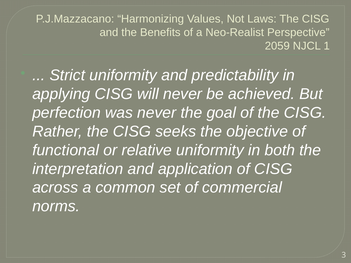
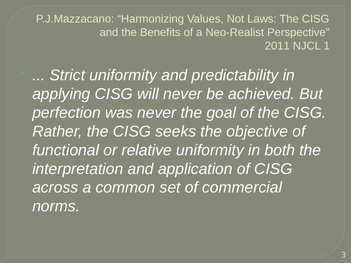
2059: 2059 -> 2011 (277, 46)
